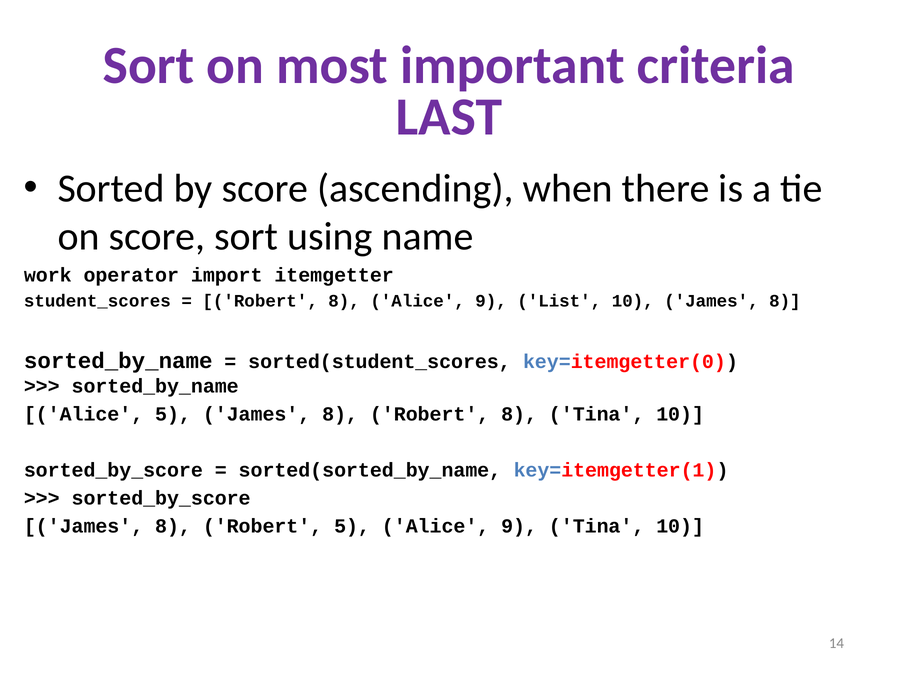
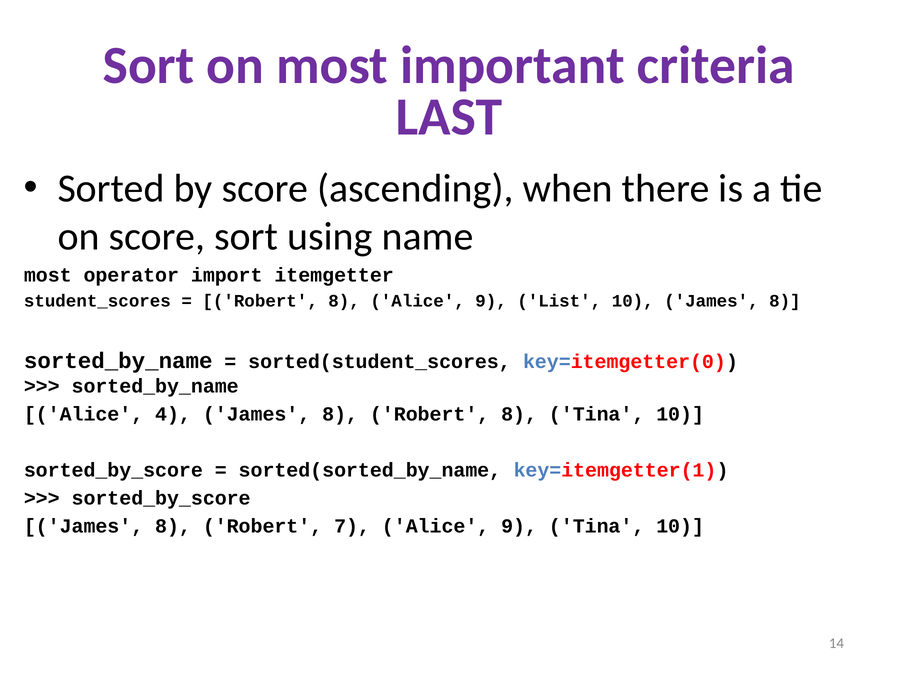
work: work -> most (48, 275)
Alice 5: 5 -> 4 (173, 414)
Robert 5: 5 -> 7 (352, 526)
